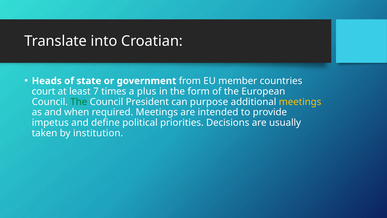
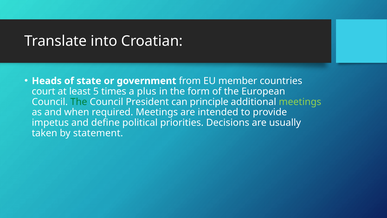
7: 7 -> 5 (96, 91)
purpose: purpose -> principle (209, 102)
meetings colour: yellow -> light green (300, 102)
institution: institution -> statement (98, 133)
